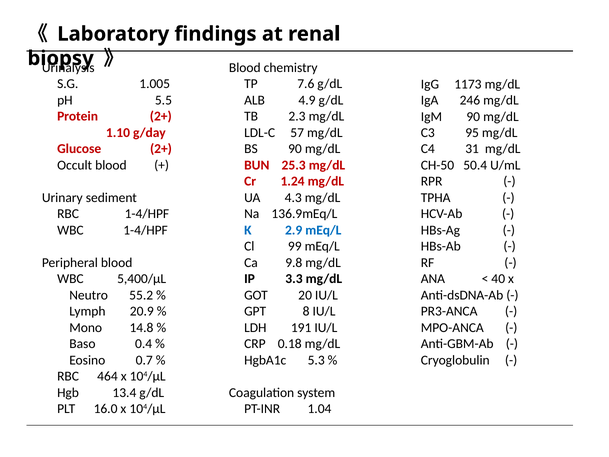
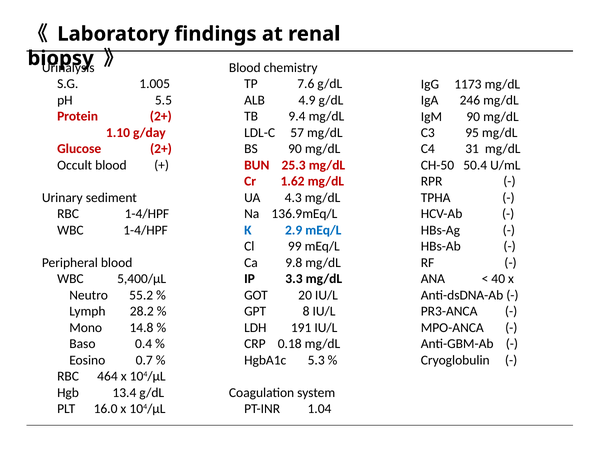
2.3: 2.3 -> 9.4 (297, 116)
1.24: 1.24 -> 1.62 (293, 181)
20.9: 20.9 -> 28.2 (142, 311)
